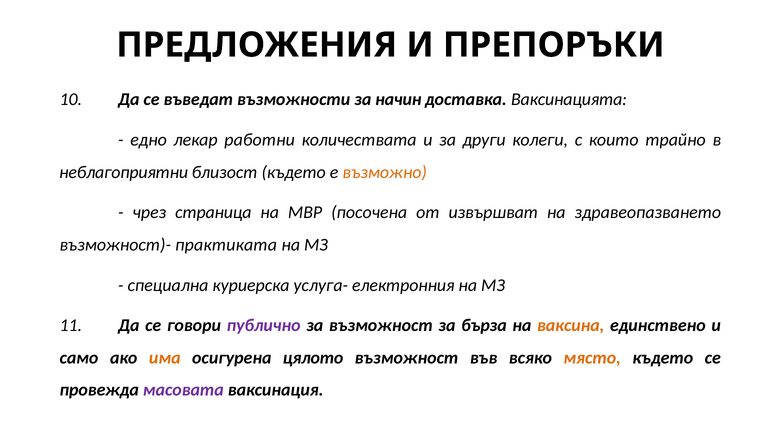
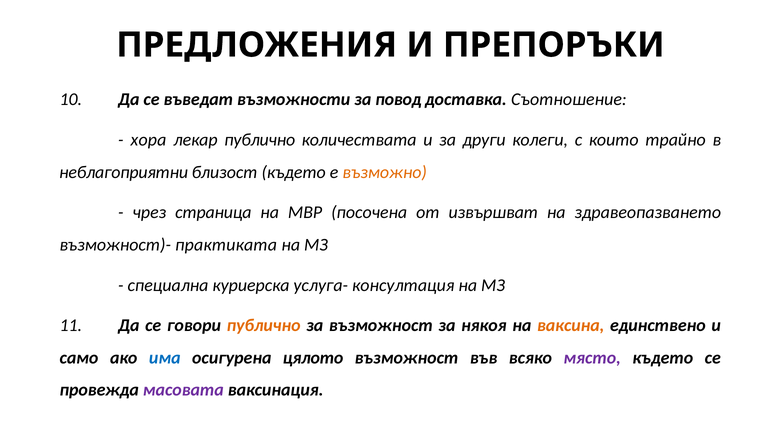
начин: начин -> повод (398, 99)
Ваксинацията: Ваксинацията -> Съотношение (569, 99)
едно: едно -> хора (149, 140)
лекар работни: работни -> публично (260, 140)
електронния: електронния -> консултация (403, 285)
публично colour: purple -> orange (264, 325)
бърза: бърза -> някоя (484, 325)
има colour: orange -> blue (165, 357)
място colour: orange -> purple (592, 357)
